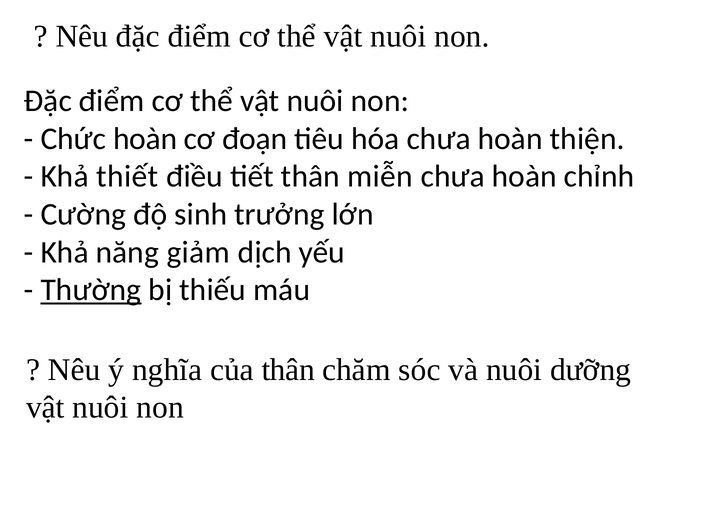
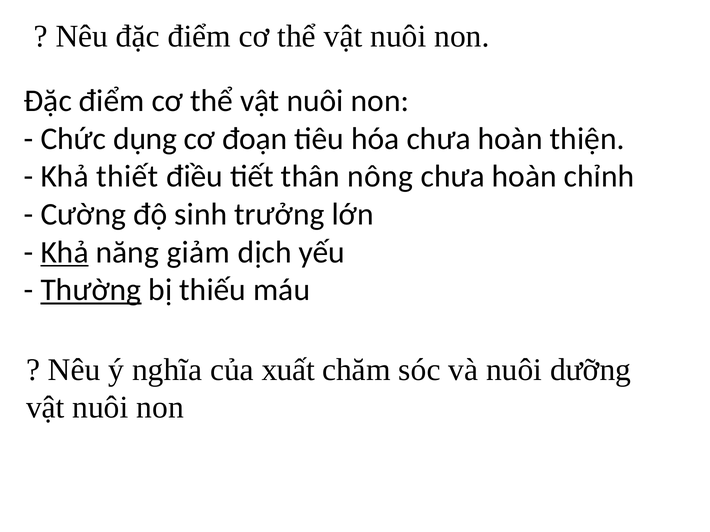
Chức hoàn: hoàn -> dụng (145, 139)
miễn: miễn -> nông (380, 177)
Khả underline: none -> present (65, 252)
của thân: thân -> xuất (288, 370)
